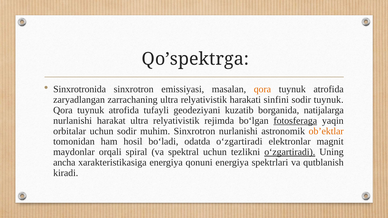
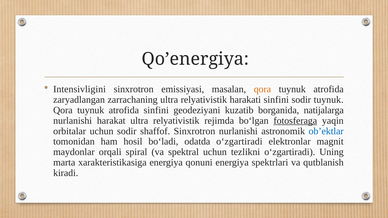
Qo’spektrga: Qo’spektrga -> Qo’energiya (195, 59)
Sinxrotronida: Sinxrotronida -> Intensivligini (80, 89)
atrofida tufayli: tufayli -> sinfini (156, 110)
muhim: muhim -> shaffof (155, 131)
ob’ektlar colour: orange -> blue (326, 131)
oʻzgartiradi underline: present -> none (290, 152)
ancha: ancha -> marta (64, 163)
